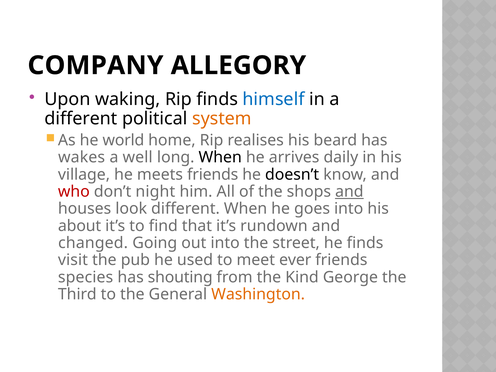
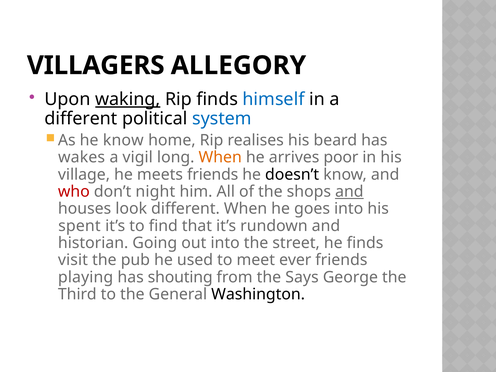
COMPANY: COMPANY -> VILLAGERS (96, 65)
waking underline: none -> present (128, 99)
system colour: orange -> blue (222, 119)
he world: world -> know (123, 140)
well: well -> vigil (138, 157)
When colour: black -> orange (220, 157)
daily: daily -> poor (341, 157)
about: about -> spent (79, 226)
changed: changed -> historian (93, 243)
species: species -> playing (86, 277)
Kind: Kind -> Says (302, 277)
Washington colour: orange -> black (258, 294)
